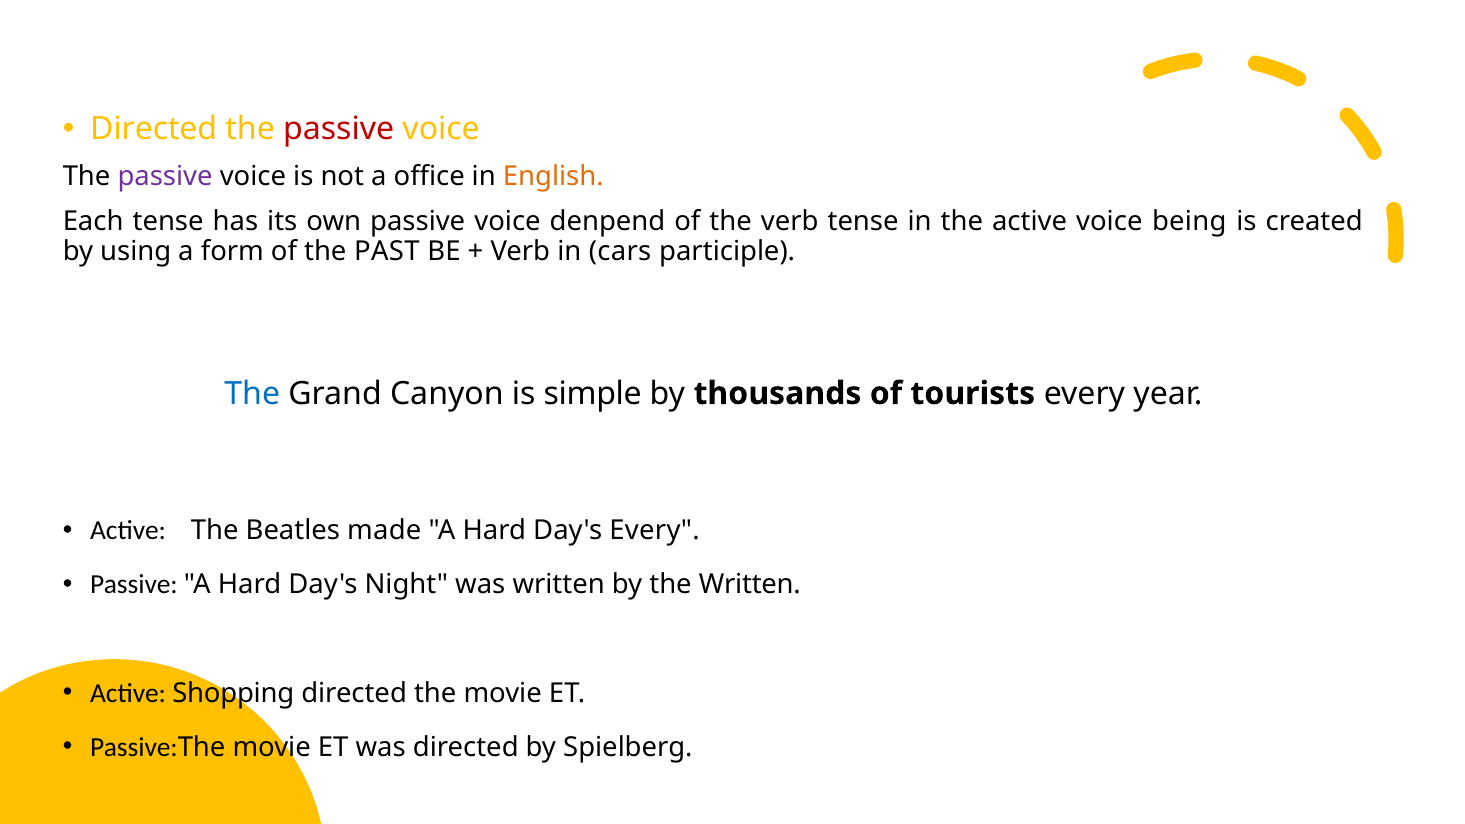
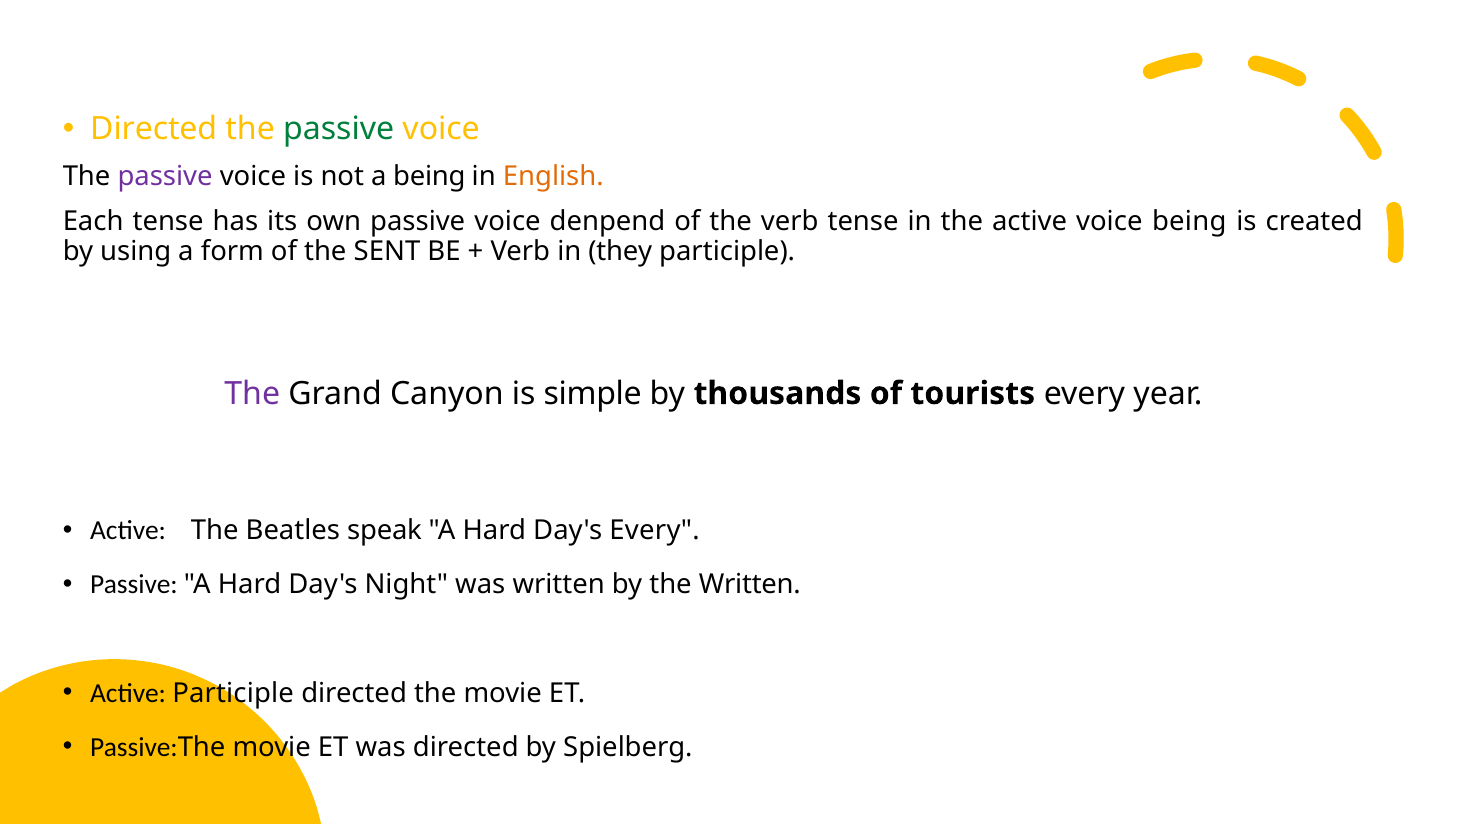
passive colour: red -> green (339, 129)
a office: office -> being (429, 177)
PAST: PAST -> SENT (387, 251)
cars: cars -> they (620, 251)
The colour: blue -> purple (252, 393)
made: made -> speak (385, 531)
Active Shopping: Shopping -> Participle (233, 693)
